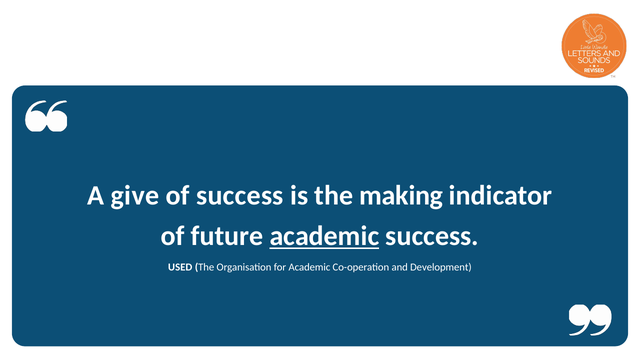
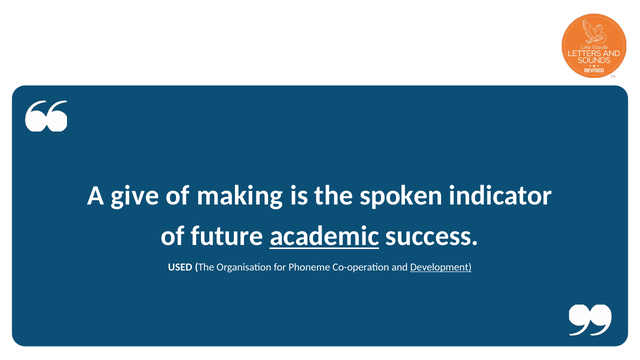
of success: success -> making (240, 196)
making: making -> spoken (401, 196)
for Academic: Academic -> Phoneme (309, 267)
Development underline: none -> present (441, 267)
